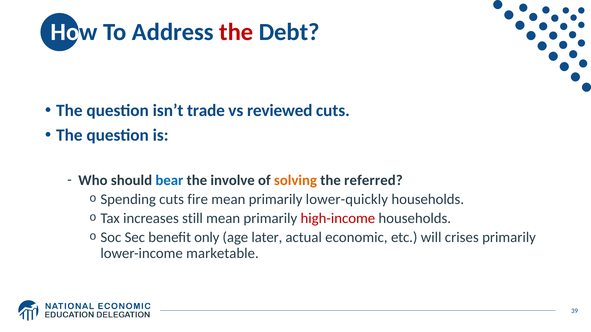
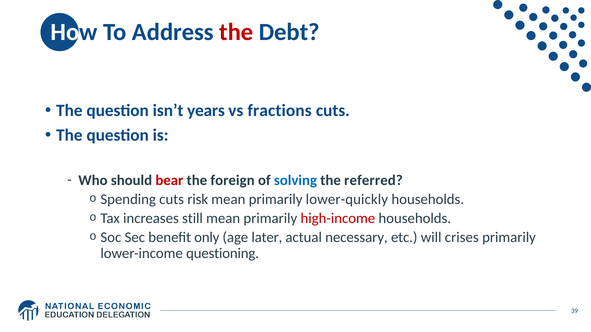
trade: trade -> years (206, 111)
reviewed: reviewed -> fractions (280, 111)
bear colour: blue -> red (169, 181)
involve: involve -> foreign (233, 181)
solving colour: orange -> blue (295, 181)
fire: fire -> risk (198, 200)
economic: economic -> necessary (356, 238)
marketable: marketable -> questioning (223, 254)
